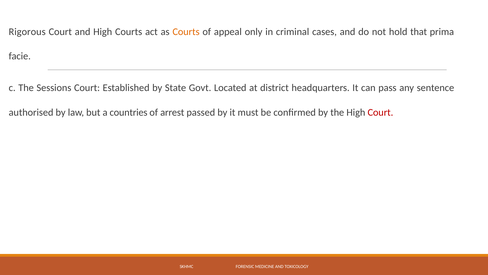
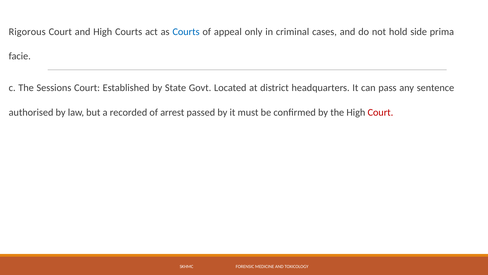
Courts colour: orange -> blue (186, 32)
that: that -> side (419, 32)
countries: countries -> recorded (128, 112)
